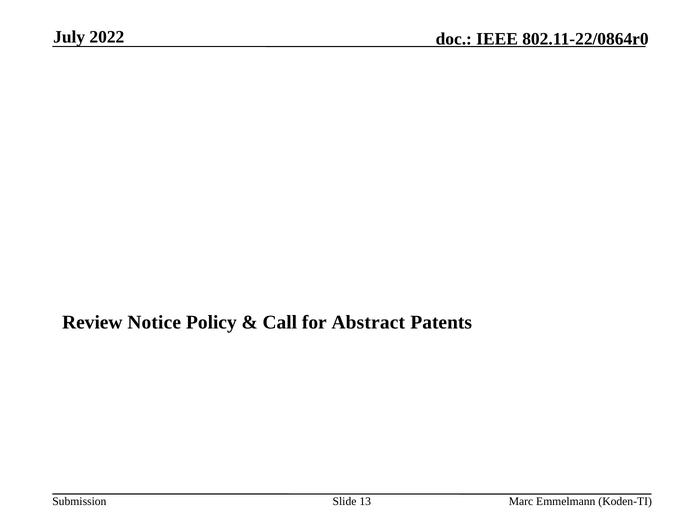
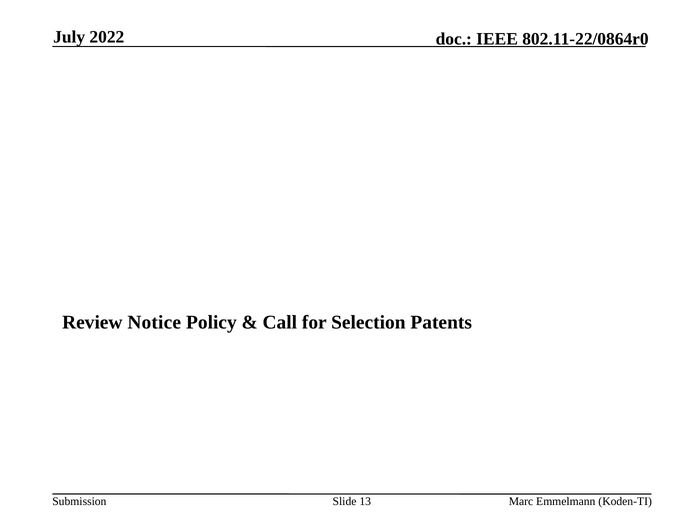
Abstract: Abstract -> Selection (368, 323)
